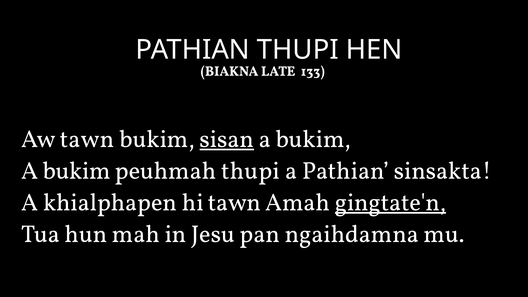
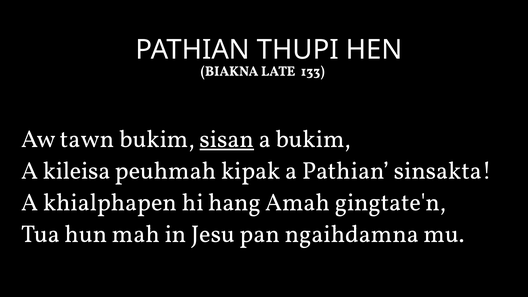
bukim: bukim -> kileisa (77, 171)
peuhmah thupi: thupi -> kipak (251, 171)
hi tawn: tawn -> hang (234, 202)
gingtate'n underline: present -> none (390, 202)
